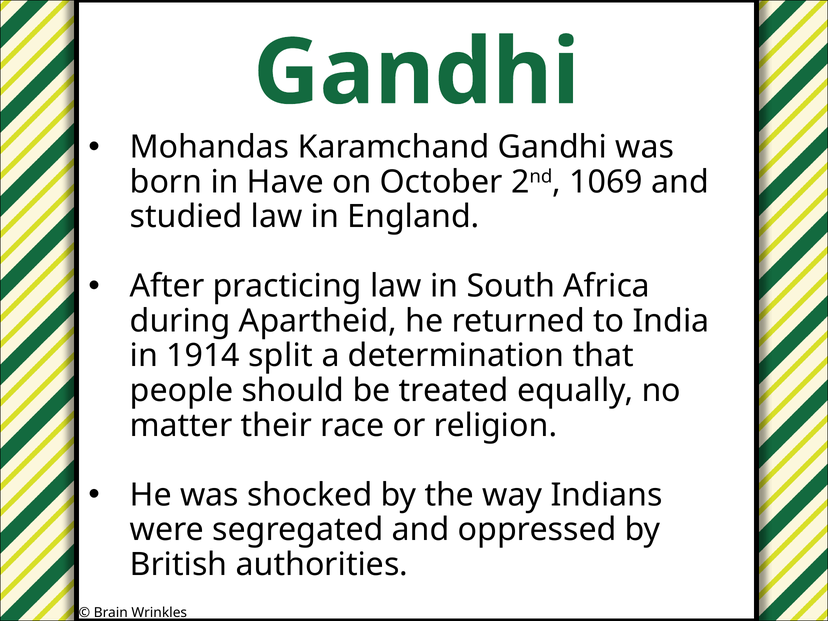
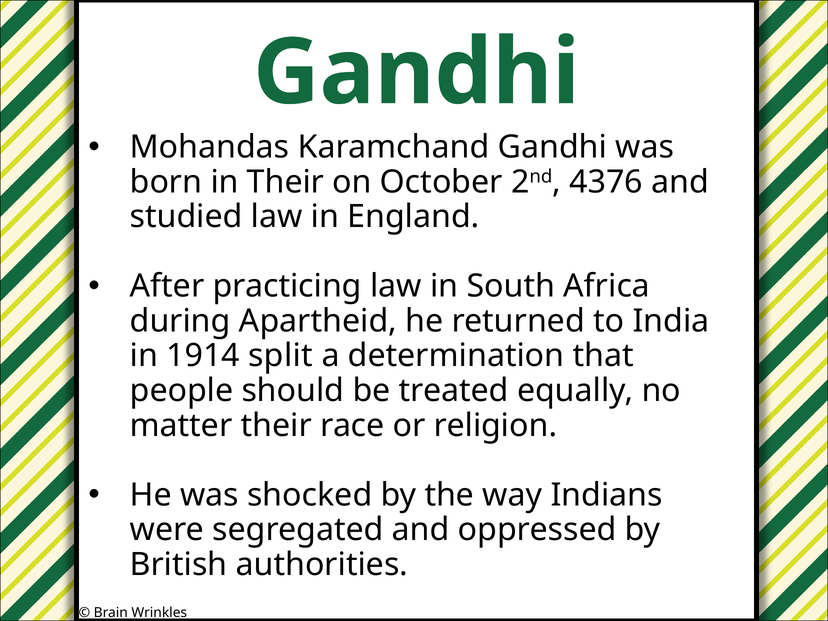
in Have: Have -> Their (286, 182)
1069: 1069 -> 4376 (606, 182)
